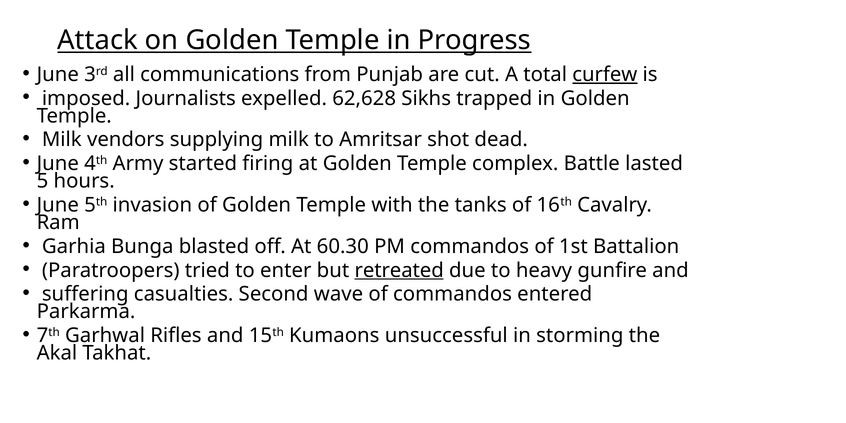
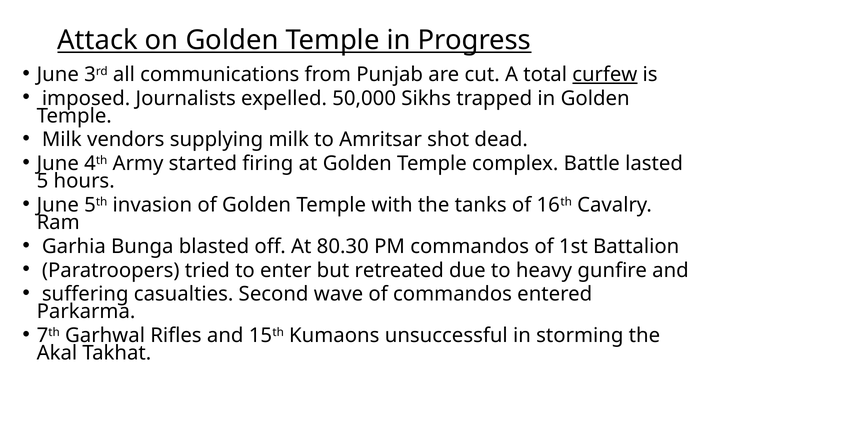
62,628: 62,628 -> 50,000 (364, 98)
60.30: 60.30 -> 80.30 (343, 246)
retreated underline: present -> none (399, 270)
